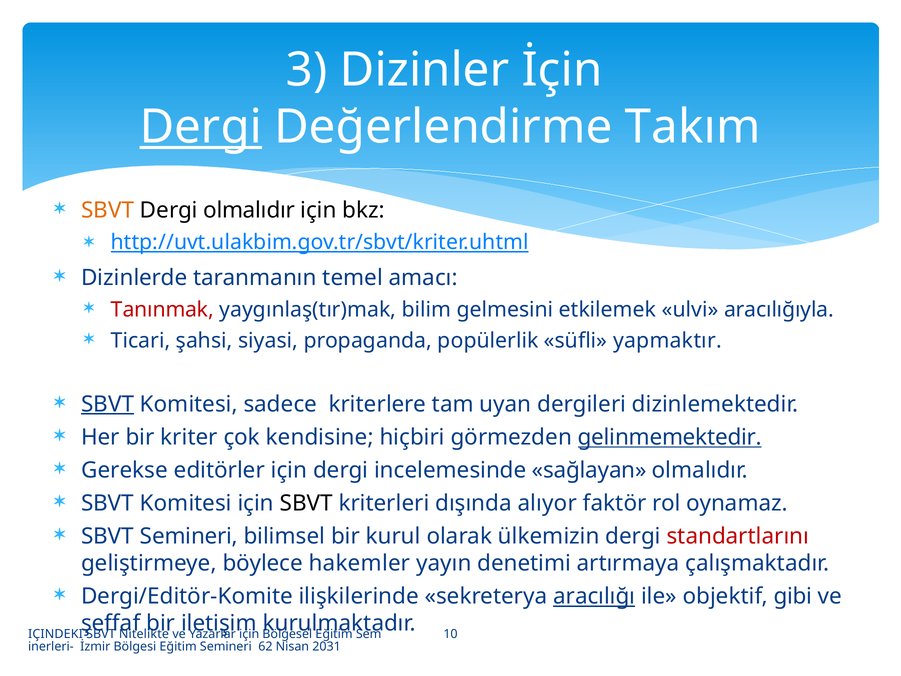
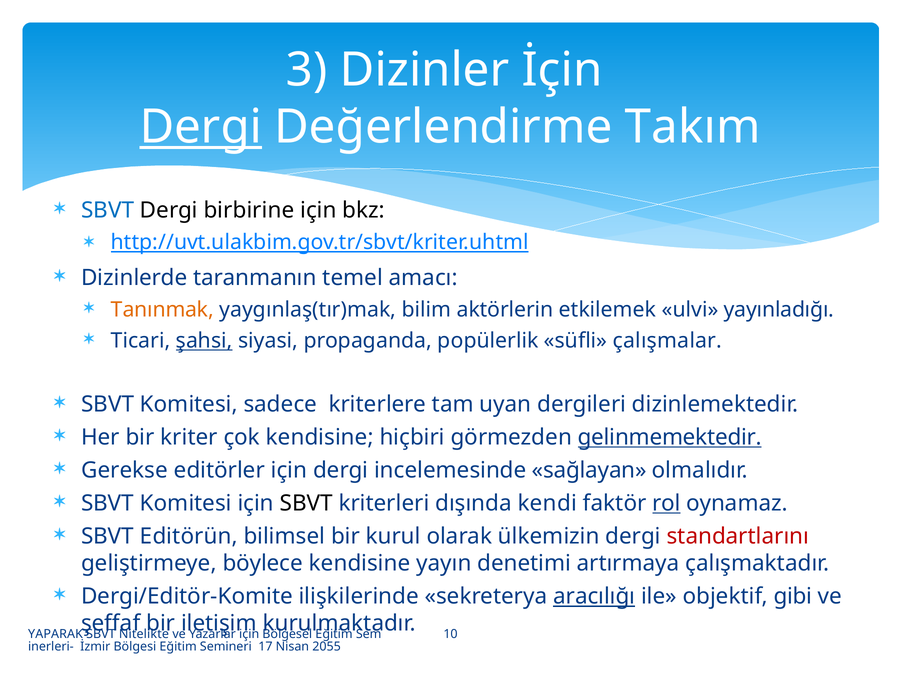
SBVT colour: orange -> blue (108, 210)
Dergi olmalıdır: olmalıdır -> birbirine (249, 210)
Tanınmak colour: red -> orange (162, 310)
gelmesini: gelmesini -> aktörlerin (505, 310)
aracılığıyla: aracılığıyla -> yayınladığı (779, 310)
şahsi underline: none -> present (204, 341)
yapmaktır: yapmaktır -> çalışmalar (668, 341)
SBVT underline: present -> none (108, 404)
alıyor: alıyor -> kendi (547, 503)
rol underline: none -> present (667, 503)
SBVT Semineri: Semineri -> Editörün (189, 536)
böylece hakemler: hakemler -> kendisine (360, 563)
IÇINDEKI: IÇINDEKI -> YAPARAK (56, 634)
62: 62 -> 17 (265, 646)
2031: 2031 -> 2055 (327, 646)
